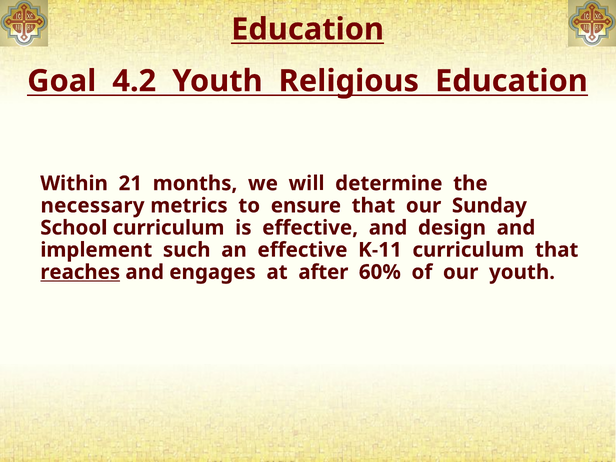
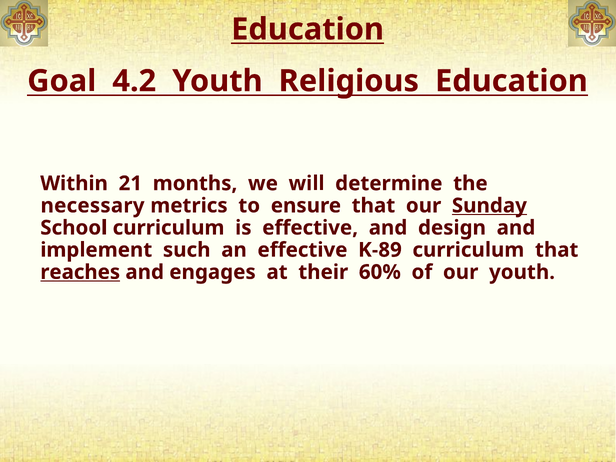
Sunday underline: none -> present (489, 206)
K-11: K-11 -> K-89 (380, 250)
after: after -> their (323, 272)
